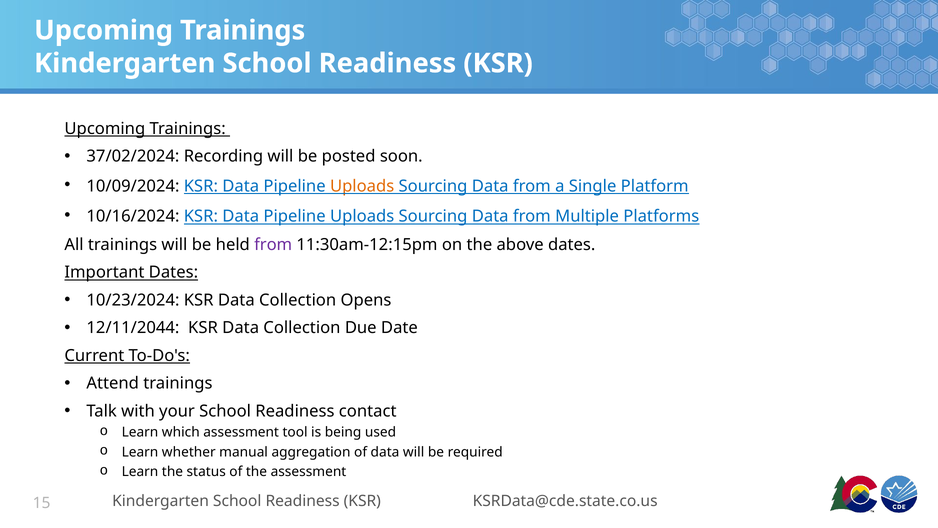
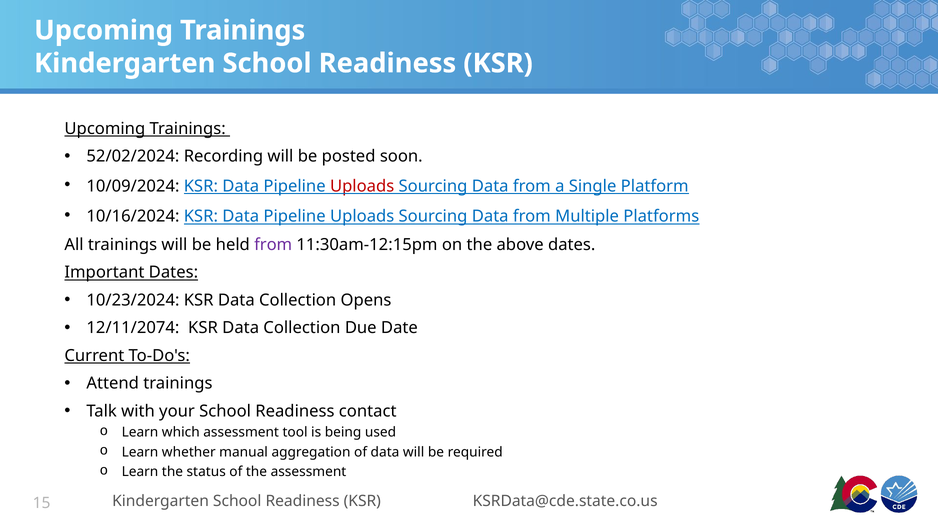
37/02/2024: 37/02/2024 -> 52/02/2024 (133, 156)
Uploads colour: orange -> red (362, 186)
12/11/2044: 12/11/2044 -> 12/11/2074 (133, 328)
